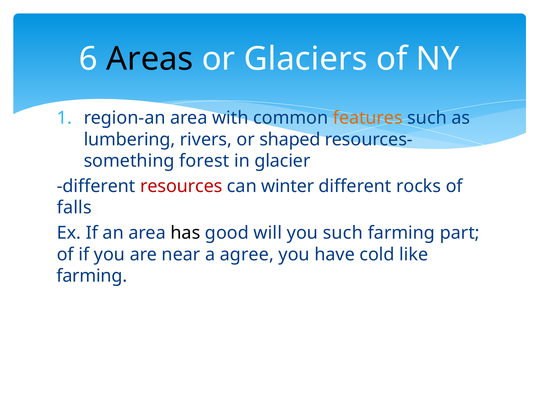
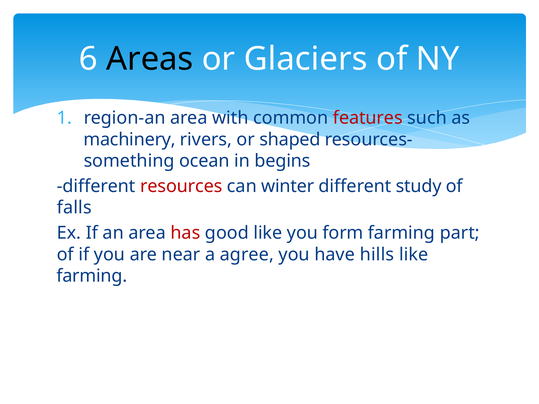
features colour: orange -> red (368, 118)
lumbering: lumbering -> machinery (130, 140)
forest: forest -> ocean (204, 161)
glacier: glacier -> begins (282, 161)
rocks: rocks -> study (419, 186)
has colour: black -> red (185, 233)
good will: will -> like (268, 233)
you such: such -> form (343, 233)
cold: cold -> hills (377, 255)
